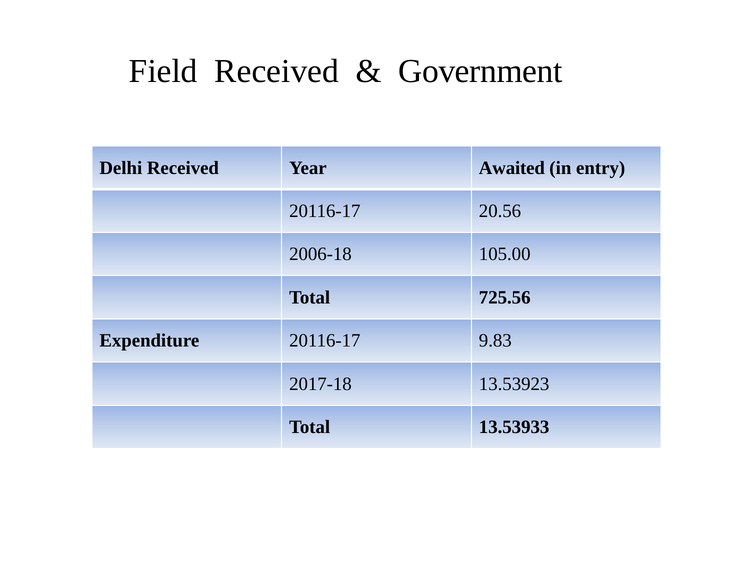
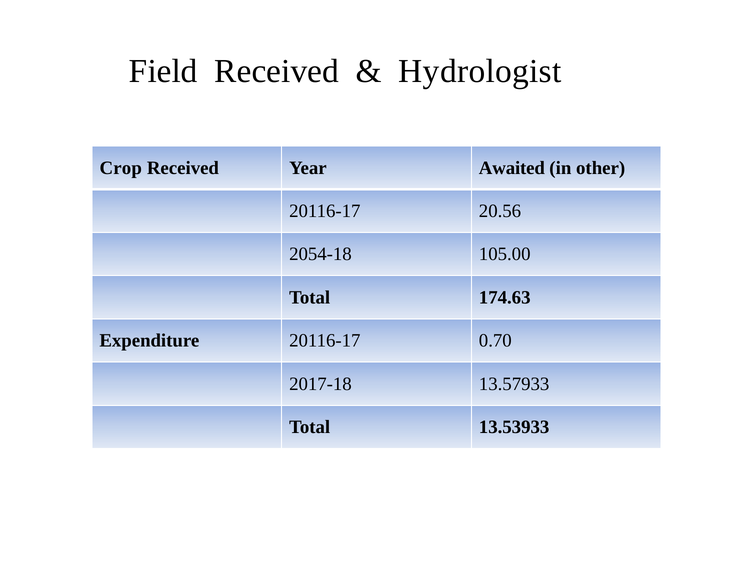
Government: Government -> Hydrologist (480, 71)
Delhi: Delhi -> Crop (121, 168)
entry: entry -> other (601, 168)
2006-18: 2006-18 -> 2054-18 (320, 254)
725.56: 725.56 -> 174.63 (505, 297)
9.83: 9.83 -> 0.70 (495, 341)
13.53923: 13.53923 -> 13.57933 (514, 384)
